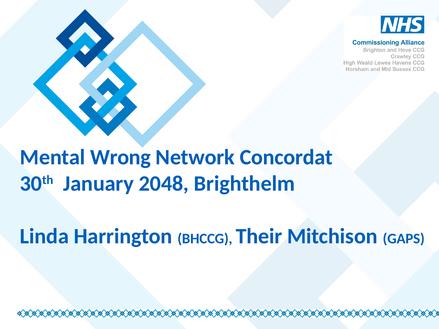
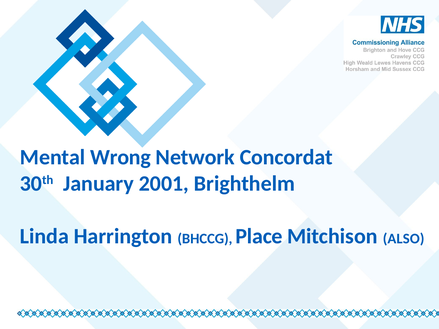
2048: 2048 -> 2001 (164, 184)
Their: Their -> Place (259, 236)
GAPS: GAPS -> ALSO (404, 239)
